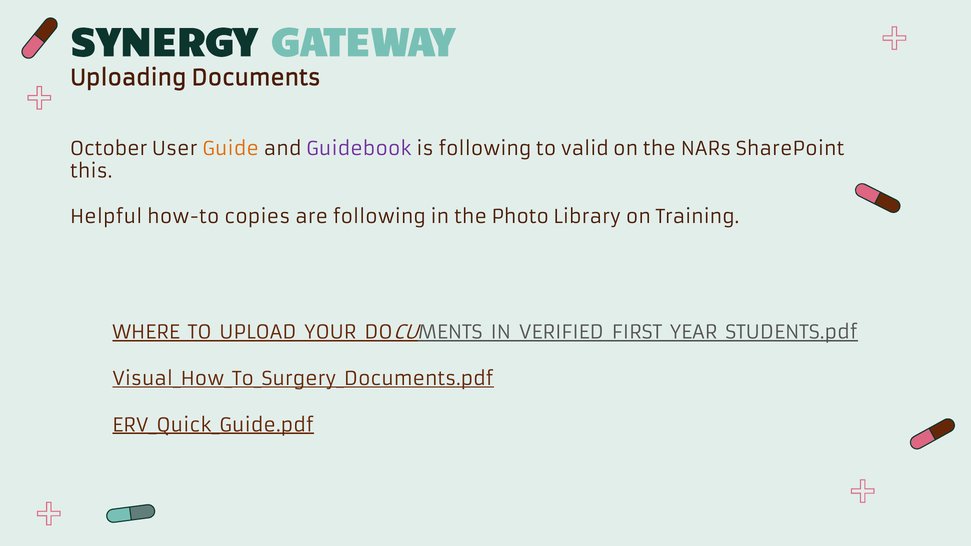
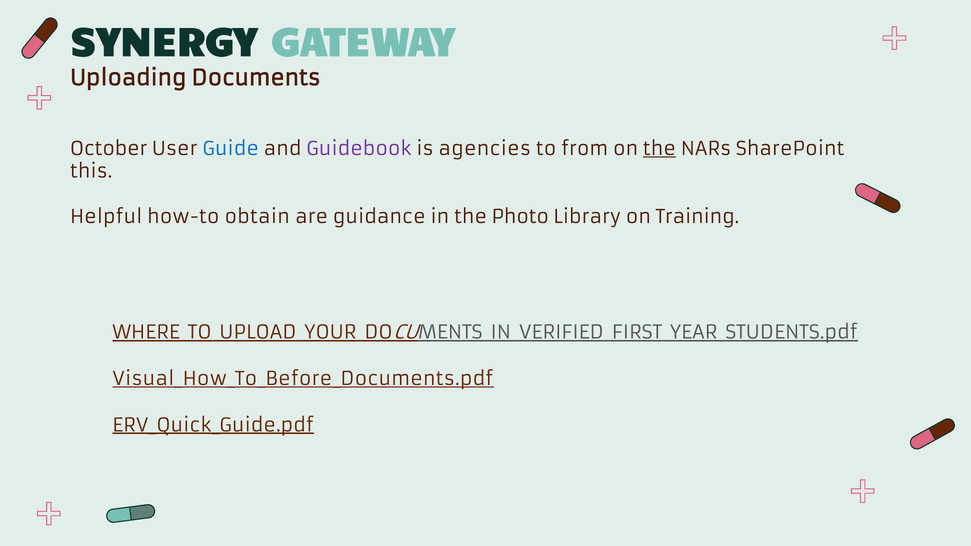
Guide colour: orange -> blue (231, 149)
is following: following -> agencies (485, 149)
valid: valid -> from (585, 149)
the underline: none -> present (659, 149)
copies: copies -> obtain (257, 217)
are following: following -> guidance (379, 217)
Visual_How_To_Surgery_Documents.pdf: Visual_How_To_Surgery_Documents.pdf -> Visual_How_To_Before_Documents.pdf (303, 379)
